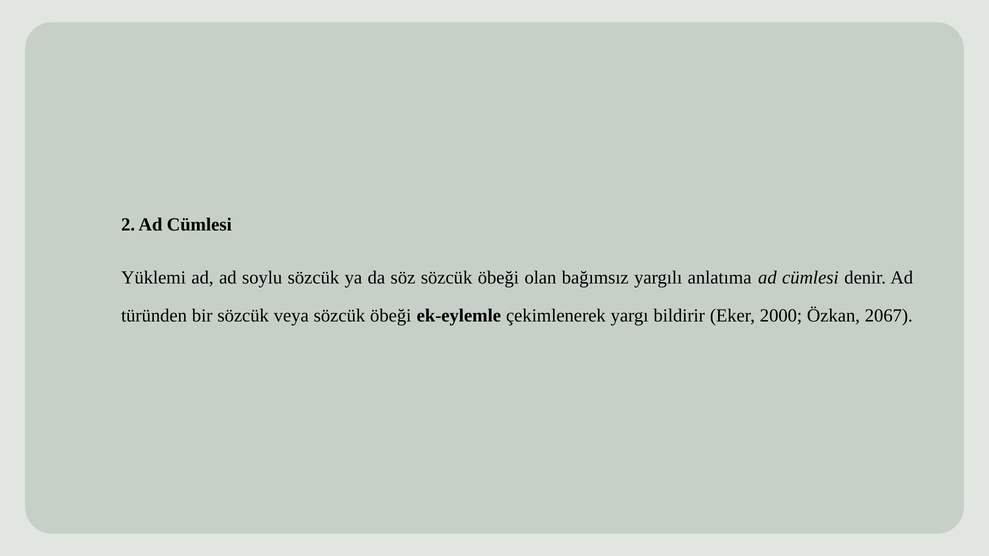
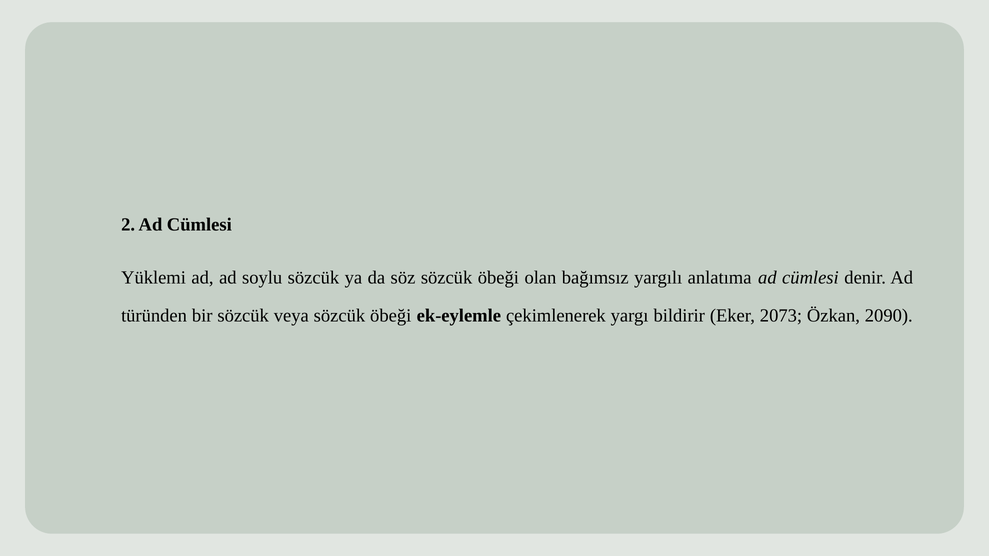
2000: 2000 -> 2073 (781, 316)
2067: 2067 -> 2090 (889, 316)
